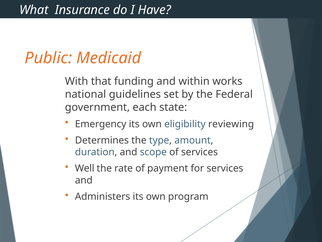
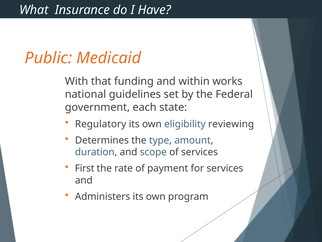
Emergency: Emergency -> Regulatory (101, 124)
Well: Well -> First (85, 168)
